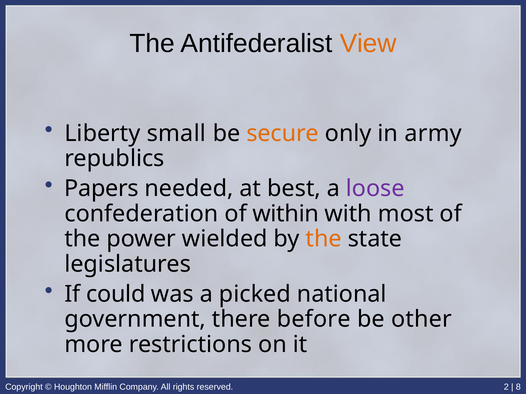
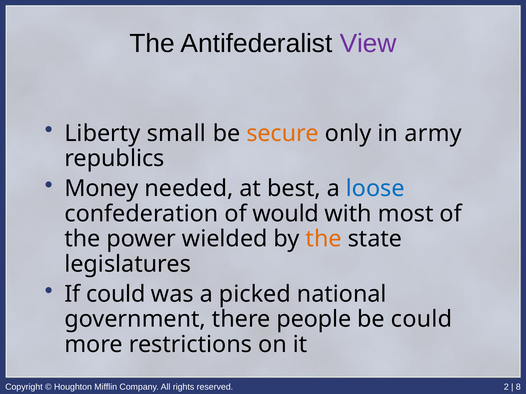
View colour: orange -> purple (368, 43)
Papers: Papers -> Money (101, 189)
loose colour: purple -> blue (375, 189)
within: within -> would (286, 214)
before: before -> people (314, 320)
be other: other -> could (422, 320)
